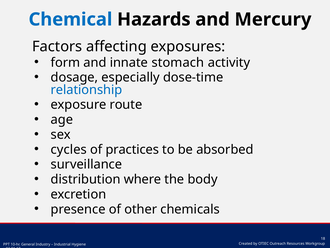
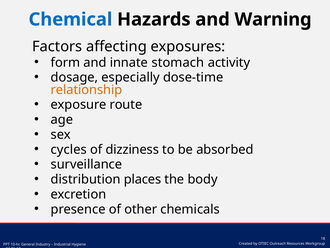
Mercury: Mercury -> Warning (273, 19)
relationship colour: blue -> orange (86, 90)
practices: practices -> dizziness (132, 149)
where: where -> places (143, 179)
